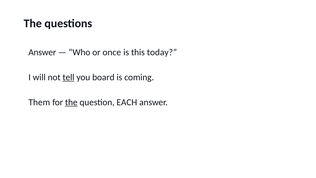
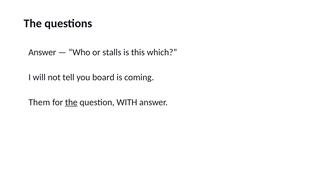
once: once -> stalls (112, 52)
today: today -> which (162, 52)
tell underline: present -> none (68, 77)
EACH: EACH -> WITH (127, 102)
